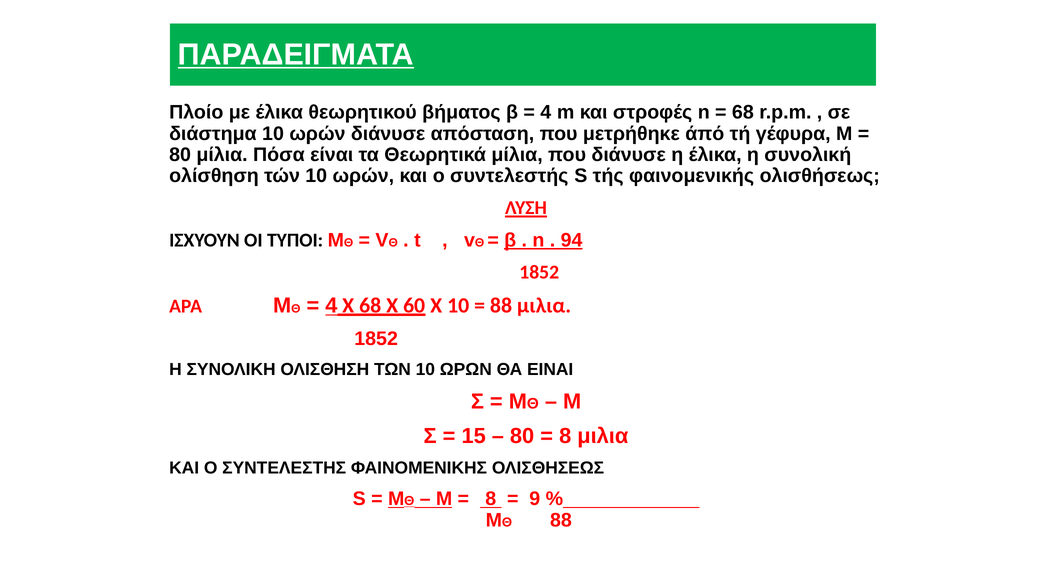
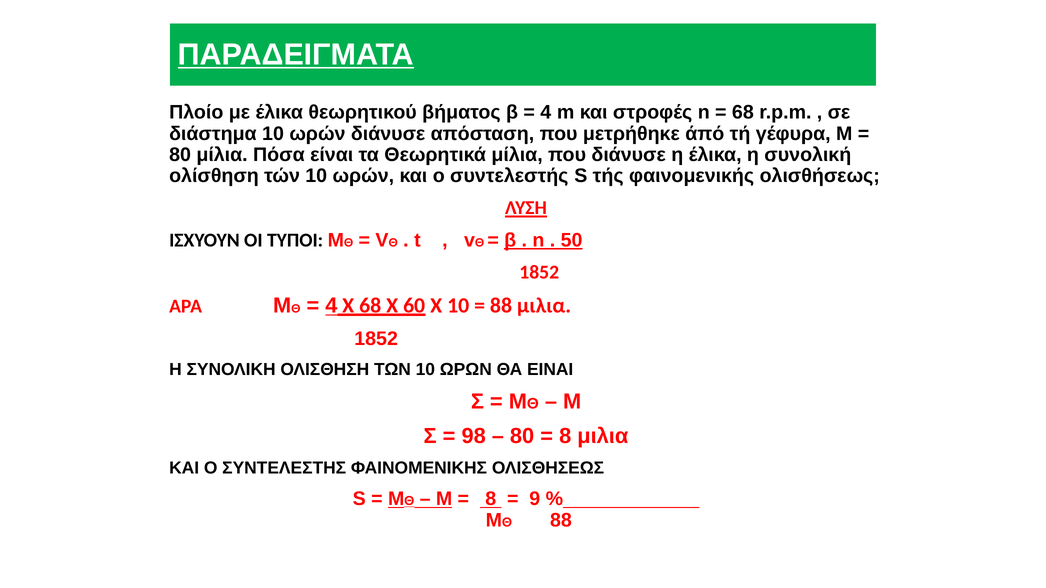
94: 94 -> 50 (572, 240)
15: 15 -> 98 (474, 436)
